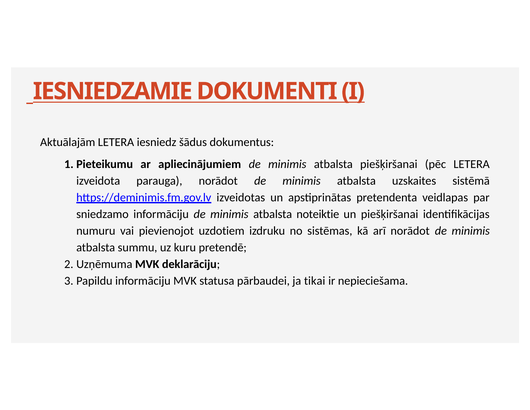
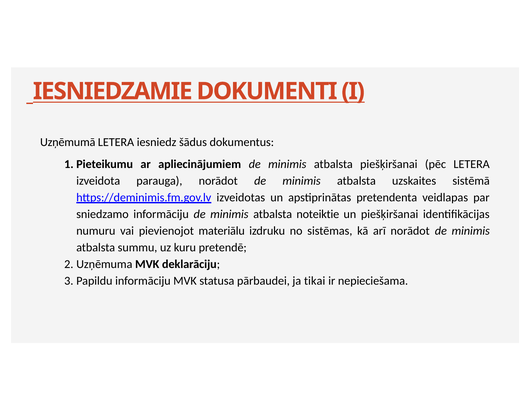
Aktuālajām: Aktuālajām -> Uzņēmumā (68, 142)
uzdotiem: uzdotiem -> materiālu (222, 231)
